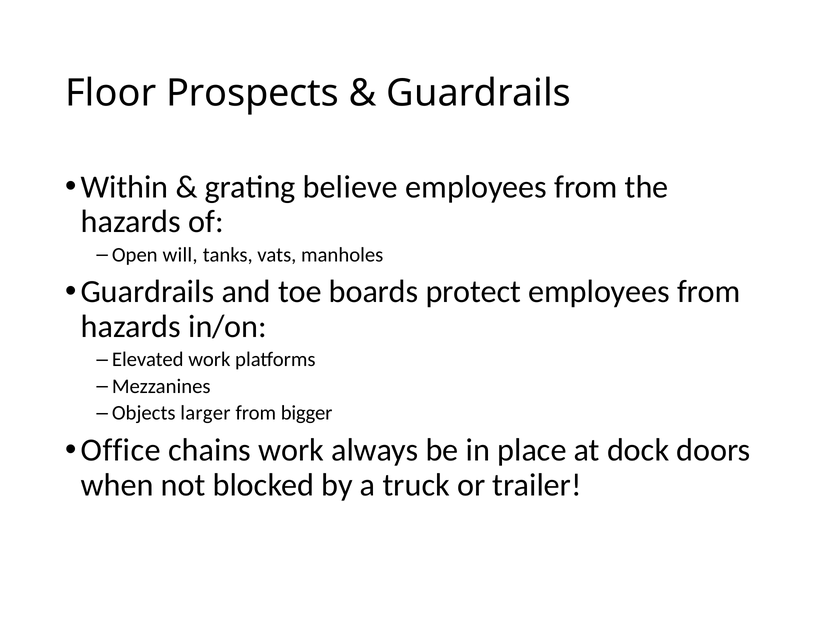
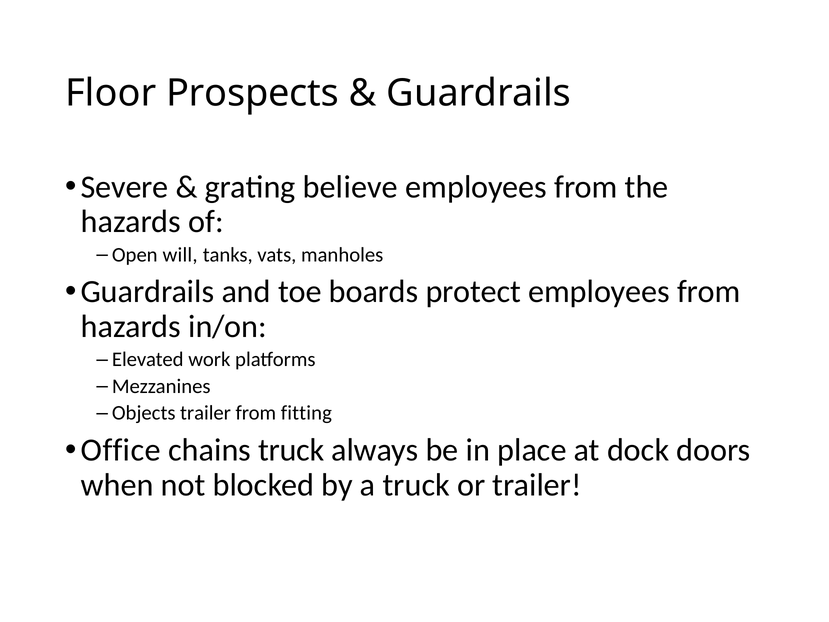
Within: Within -> Severe (125, 187)
Objects larger: larger -> trailer (206, 413)
bigger: bigger -> fitting (306, 413)
chains work: work -> truck (291, 450)
